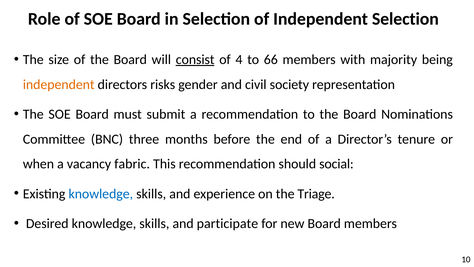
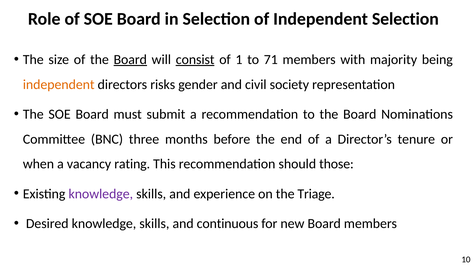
Board underline: none -> present (130, 60)
4: 4 -> 1 (239, 60)
66: 66 -> 71 (271, 60)
fabric: fabric -> rating (132, 164)
social: social -> those (336, 164)
knowledge colour: blue -> purple (101, 194)
participate: participate -> continuous (228, 223)
